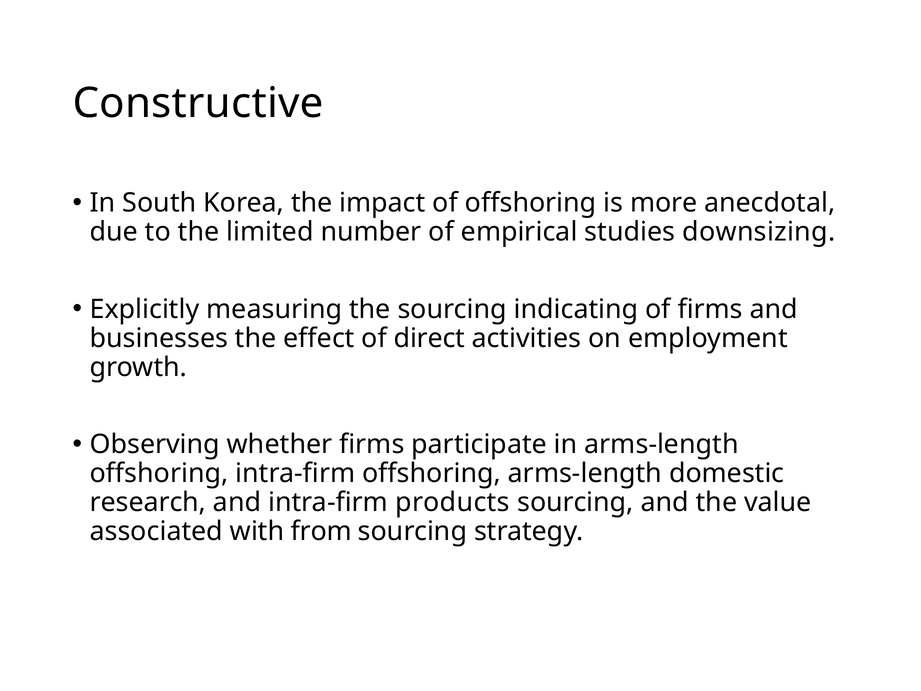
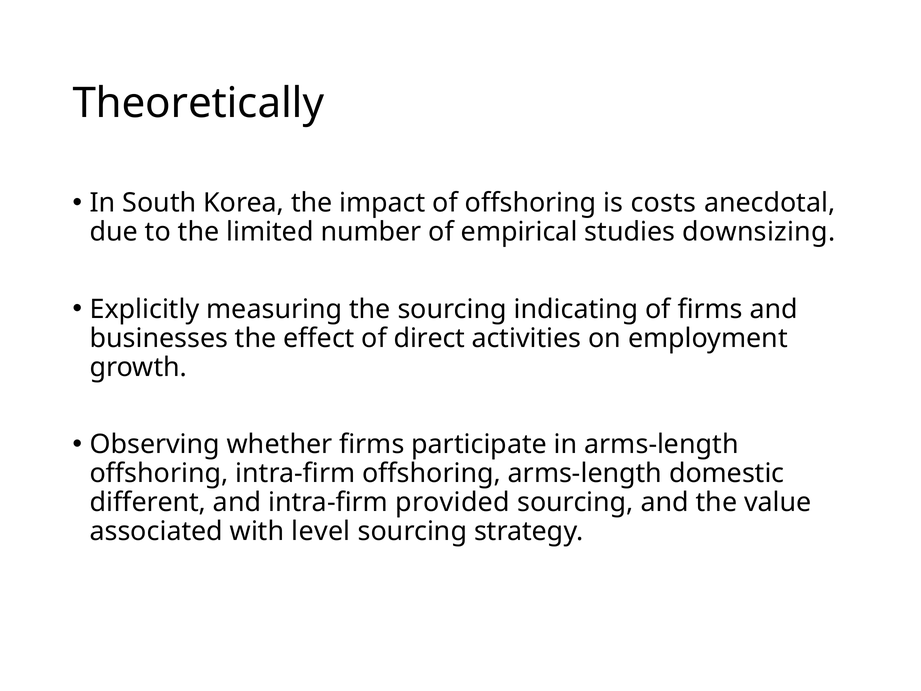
Constructive: Constructive -> Theoretically (198, 103)
more: more -> costs (663, 203)
research: research -> different (148, 502)
products: products -> provided (452, 502)
from: from -> level (321, 531)
